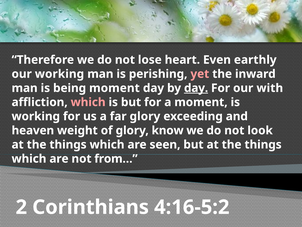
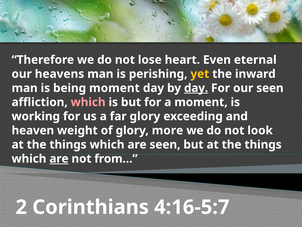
earthly: earthly -> eternal (255, 60)
our working: working -> heavens (59, 74)
yet colour: pink -> yellow (200, 74)
our with: with -> seen (270, 88)
know: know -> more (168, 130)
are underline: none -> present (59, 158)
4:16-5:2: 4:16-5:2 -> 4:16-5:7 (192, 207)
